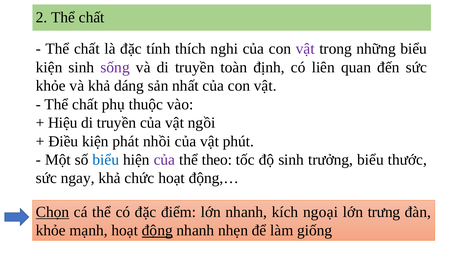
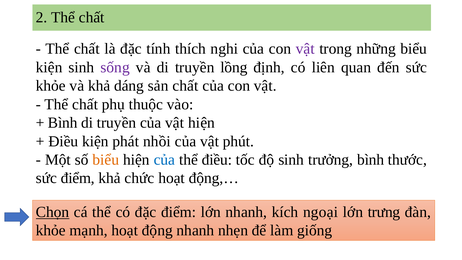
toàn: toàn -> lồng (234, 67)
sản nhất: nhất -> chất (185, 86)
Hiệu: Hiệu -> Bình (63, 123)
vật ngồi: ngồi -> hiện (202, 123)
biểu colour: blue -> orange (106, 160)
của colour: purple -> blue (164, 160)
thể theo: theo -> điều (217, 160)
trưởng biểu: biểu -> bình (371, 160)
sức ngay: ngay -> điểm (78, 178)
động underline: present -> none (157, 230)
